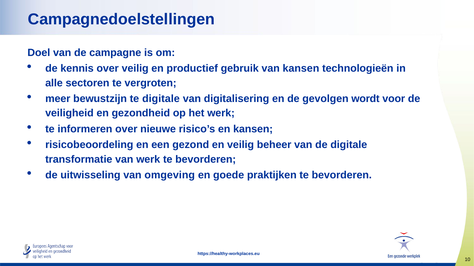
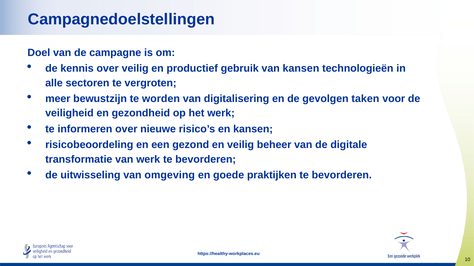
te digitale: digitale -> worden (161, 99)
wordt: wordt -> taken (365, 99)
